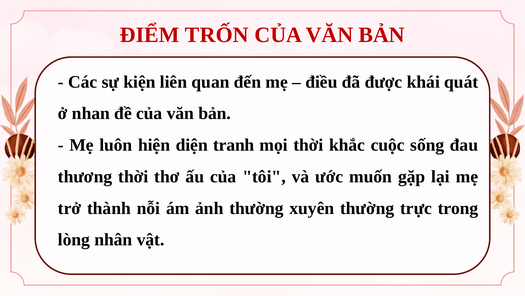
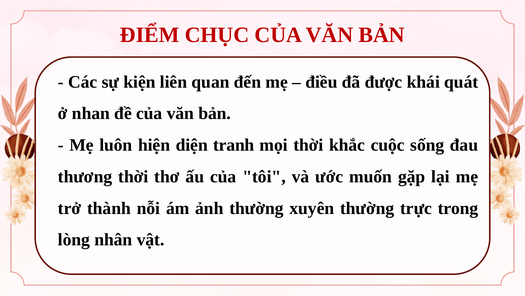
TRỐN: TRỐN -> CHỤC (217, 35)
